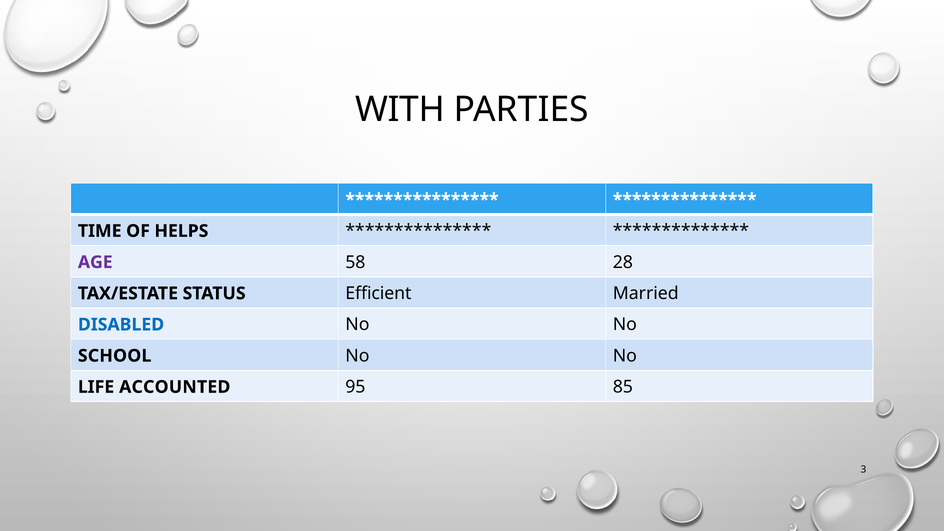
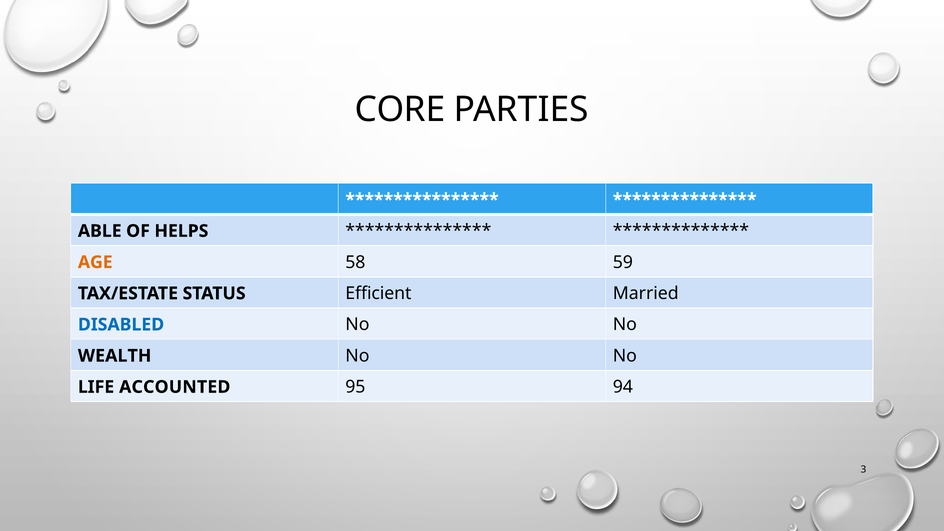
WITH: WITH -> CORE (400, 109)
TIME: TIME -> ABLE (100, 231)
AGE colour: purple -> orange (95, 262)
28: 28 -> 59 (623, 262)
SCHOOL: SCHOOL -> WEALTH (115, 356)
85: 85 -> 94 (623, 387)
